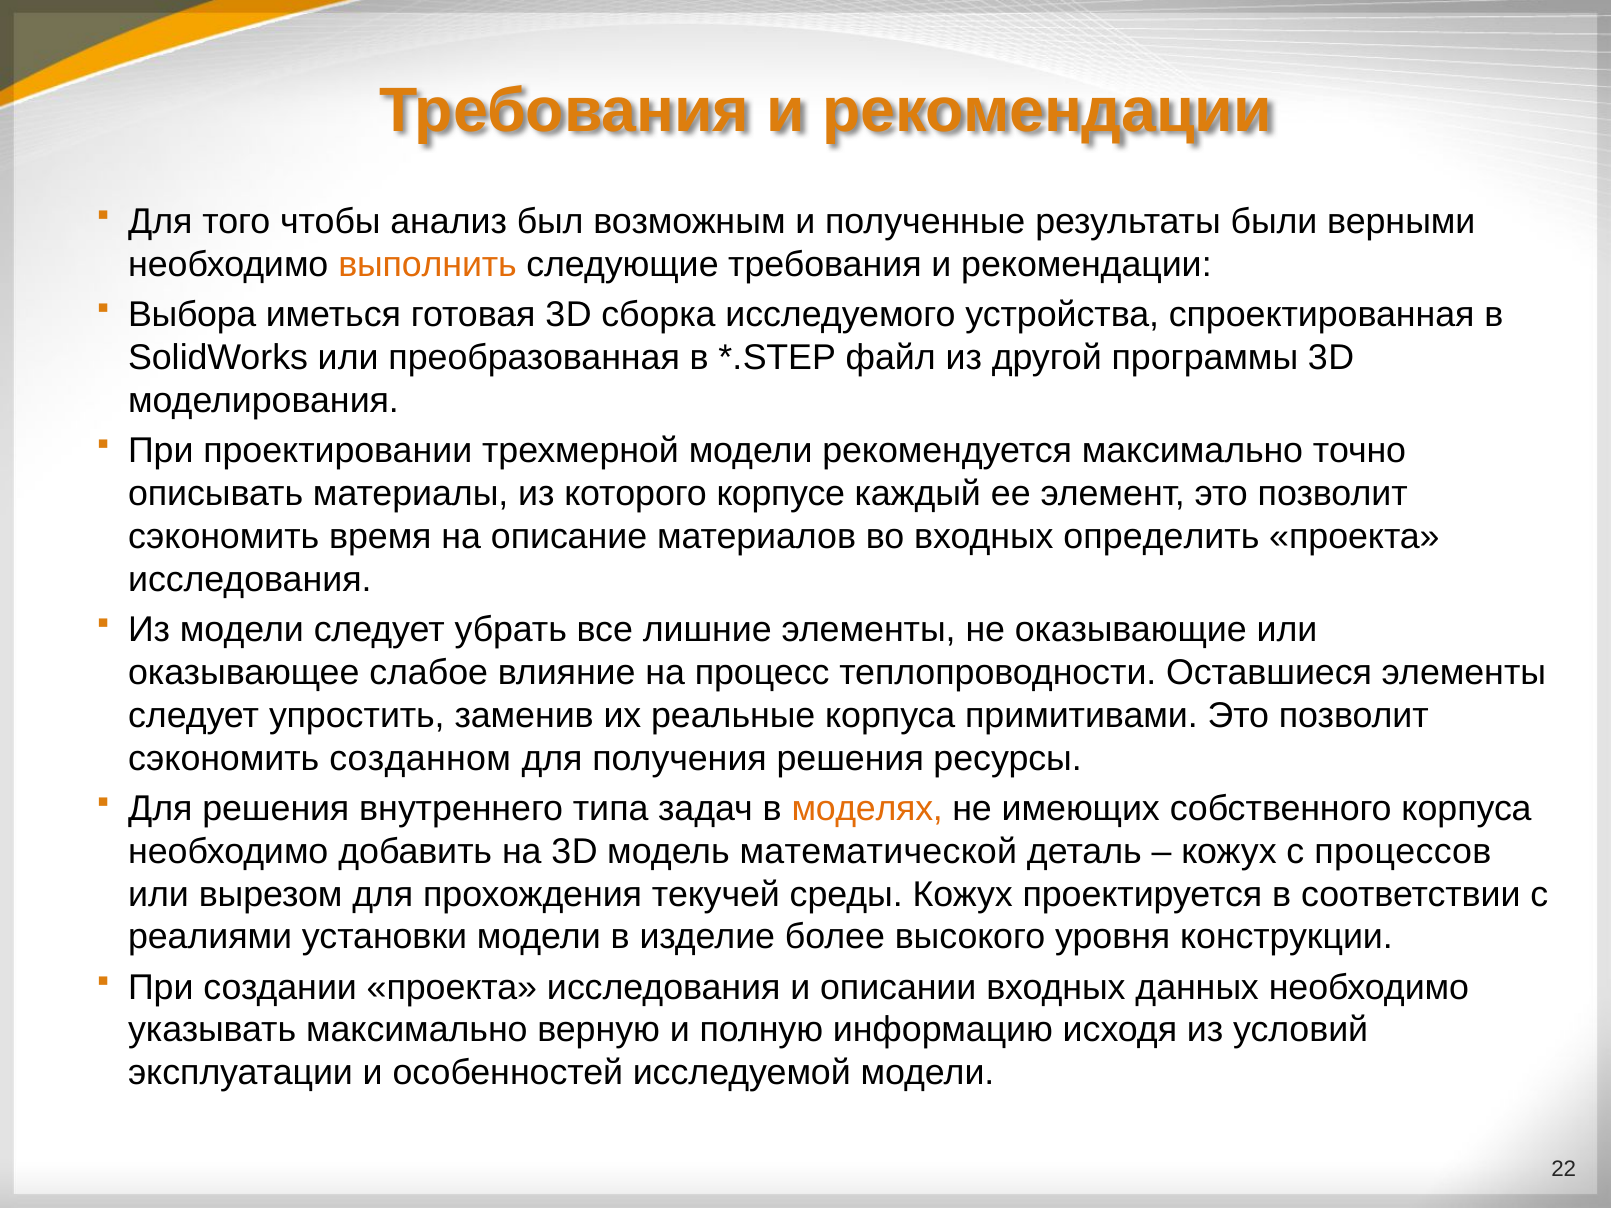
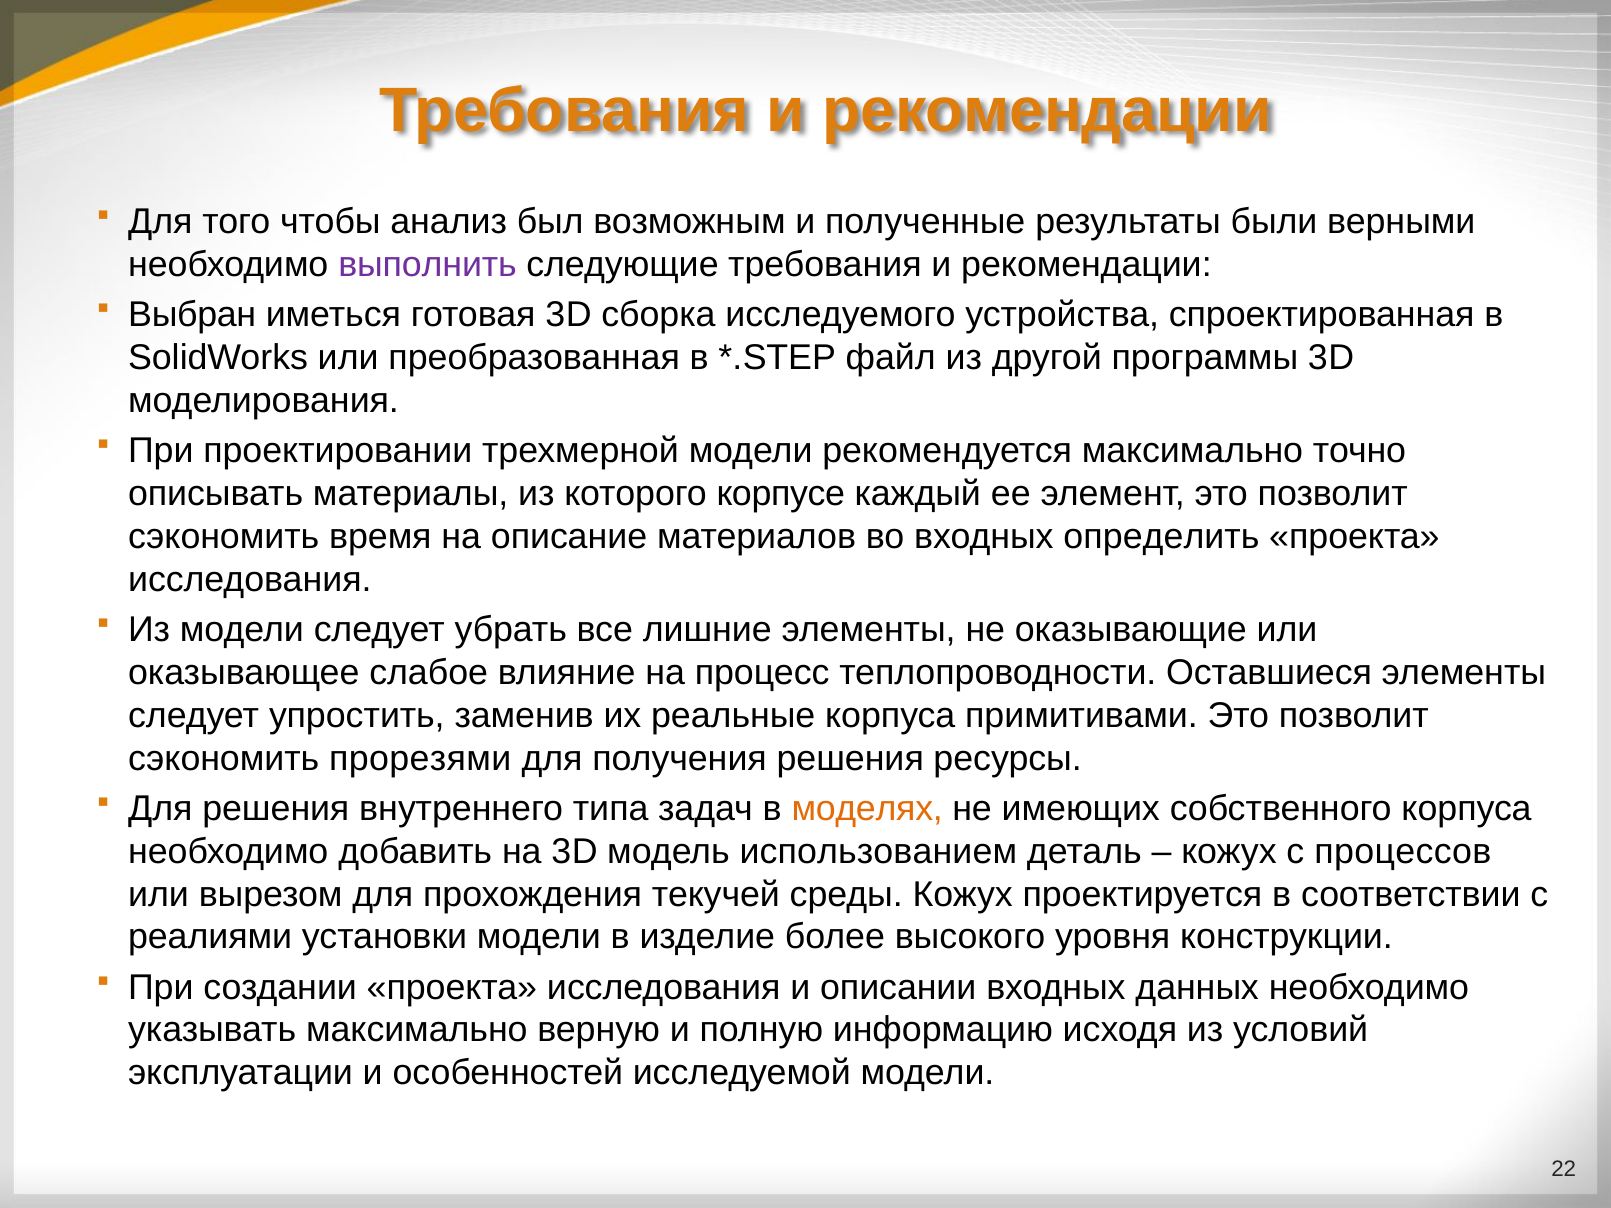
выполнить colour: orange -> purple (427, 265)
Выбора: Выбора -> Выбран (192, 315)
созданном: созданном -> прорезями (420, 758)
математической: математической -> использованием (878, 851)
